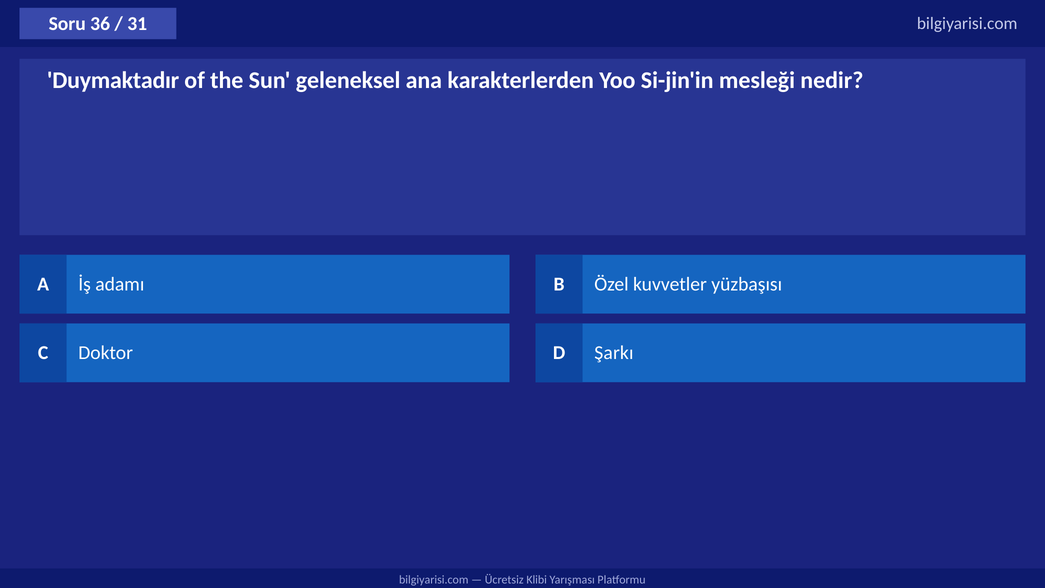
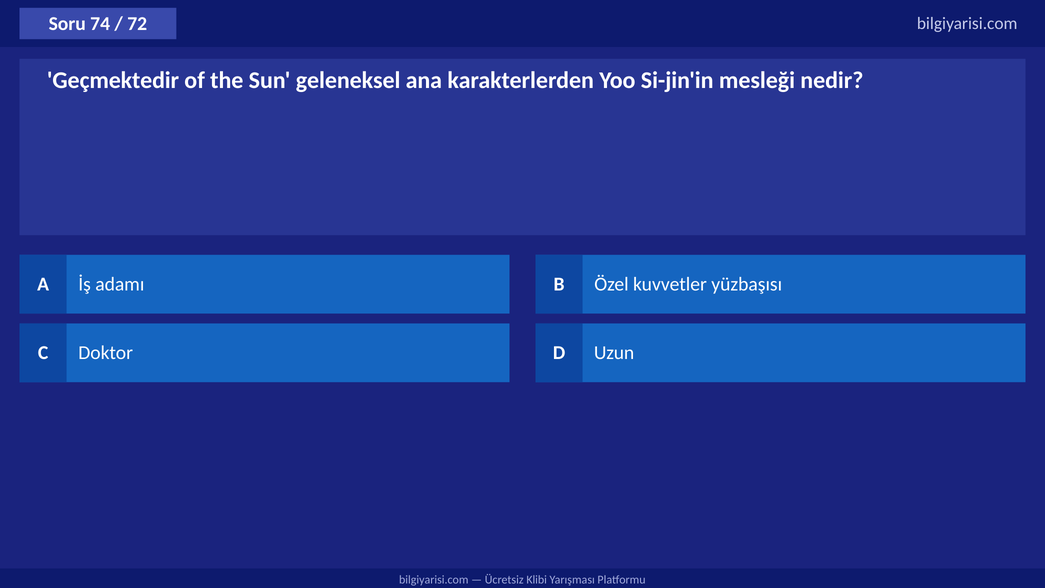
36: 36 -> 74 (100, 24)
31: 31 -> 72 (137, 24)
Duymaktadır: Duymaktadır -> Geçmektedir (113, 80)
Şarkı: Şarkı -> Uzun (614, 353)
